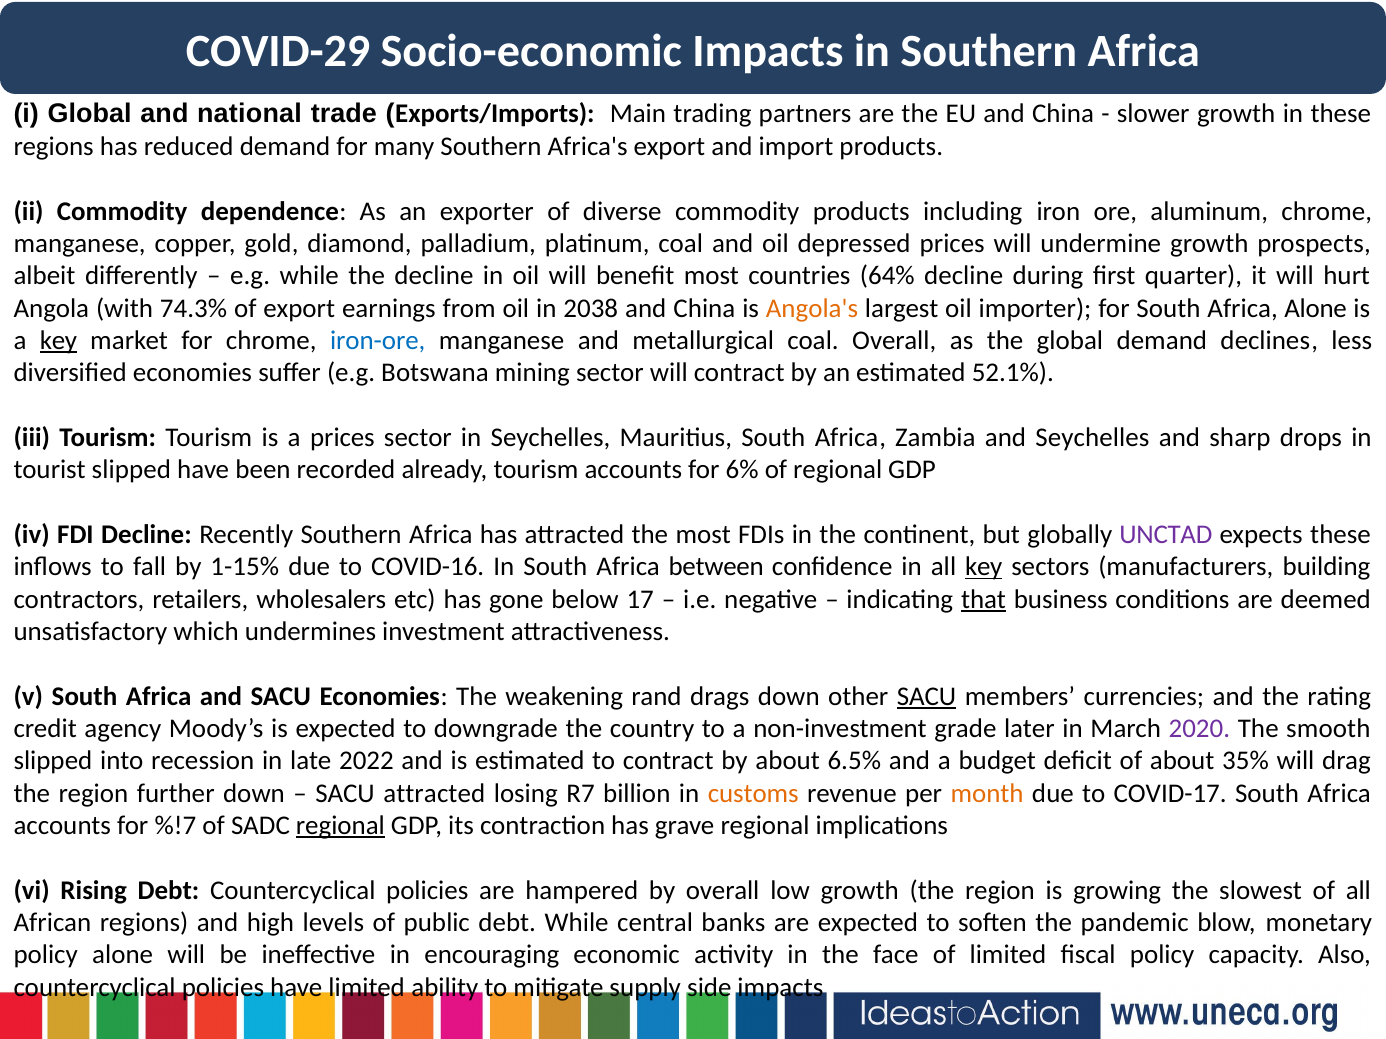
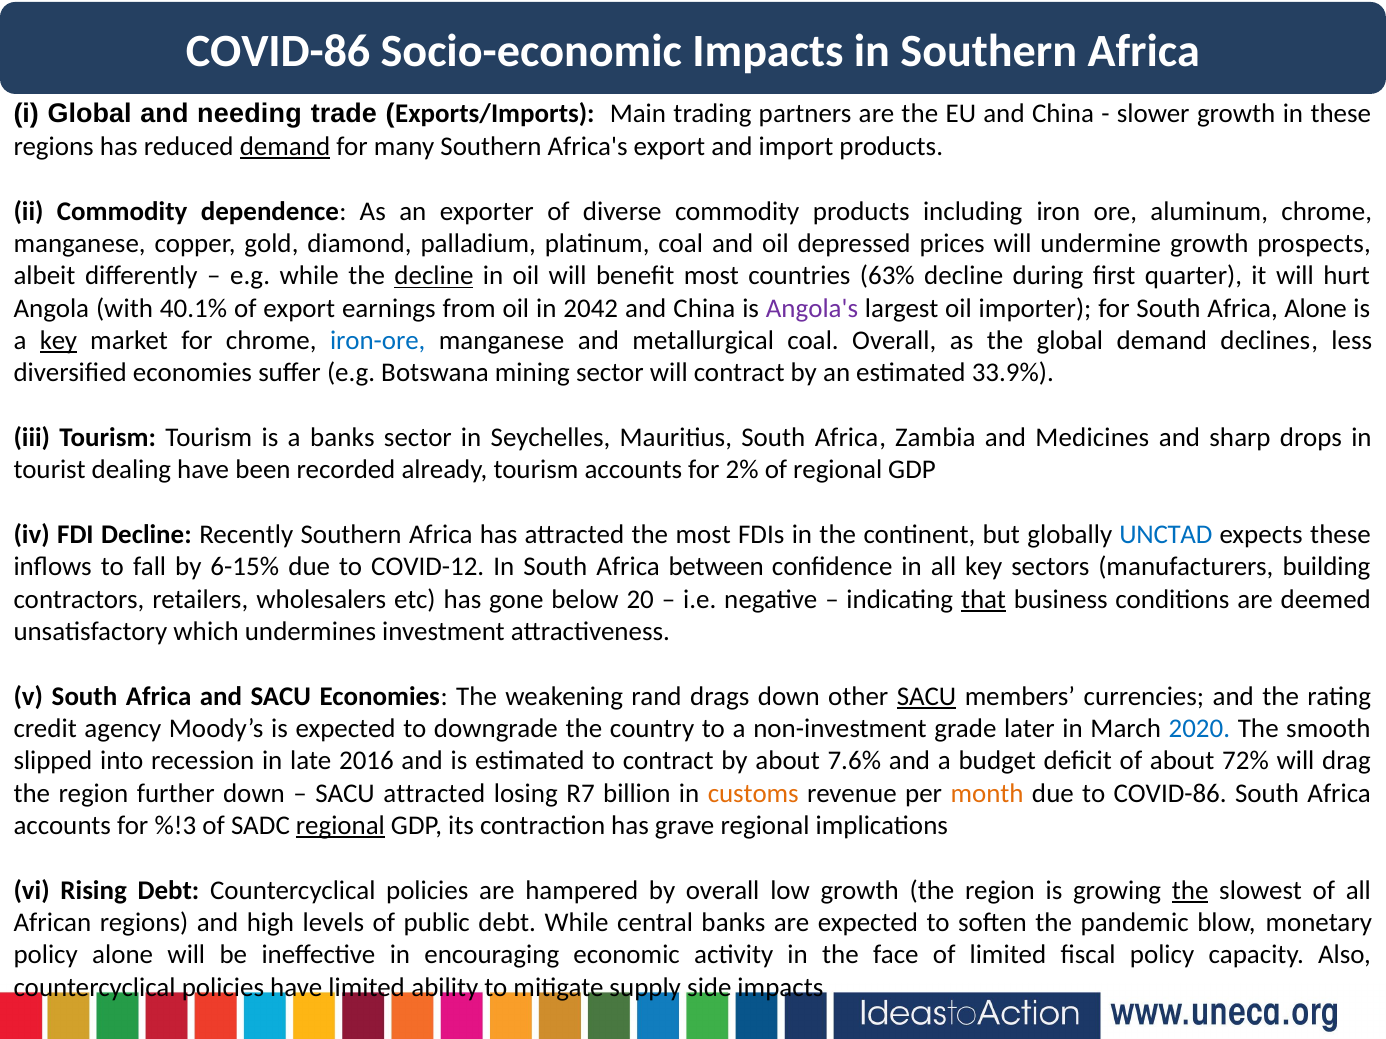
COVID-29: COVID-29 -> COVID-86 (278, 51)
national: national -> needing (249, 114)
demand underline: none -> present (285, 147)
decline underline: none -> present (434, 276)
64%: 64% -> 63% (887, 276)
74.3%: 74.3% -> 40.1% (193, 308)
2038: 2038 -> 2042 (591, 308)
Angola's colour: orange -> purple (812, 308)
52.1%: 52.1% -> 33.9% (1013, 373)
a prices: prices -> banks (342, 438)
and Seychelles: Seychelles -> Medicines (1092, 438)
tourist slipped: slipped -> dealing (131, 470)
6%: 6% -> 2% (742, 470)
UNCTAD colour: purple -> blue (1166, 535)
1-15%: 1-15% -> 6-15% (245, 567)
COVID-16: COVID-16 -> COVID-12 (428, 567)
key underline: present -> none (984, 567)
17: 17 -> 20 (640, 600)
2020 colour: purple -> blue (1199, 729)
2022: 2022 -> 2016 (366, 761)
6.5%: 6.5% -> 7.6% (854, 761)
35%: 35% -> 72% (1245, 761)
to COVID-17: COVID-17 -> COVID-86 (1170, 794)
%!7: %!7 -> %!3 (175, 826)
the underline: none -> present (1190, 891)
